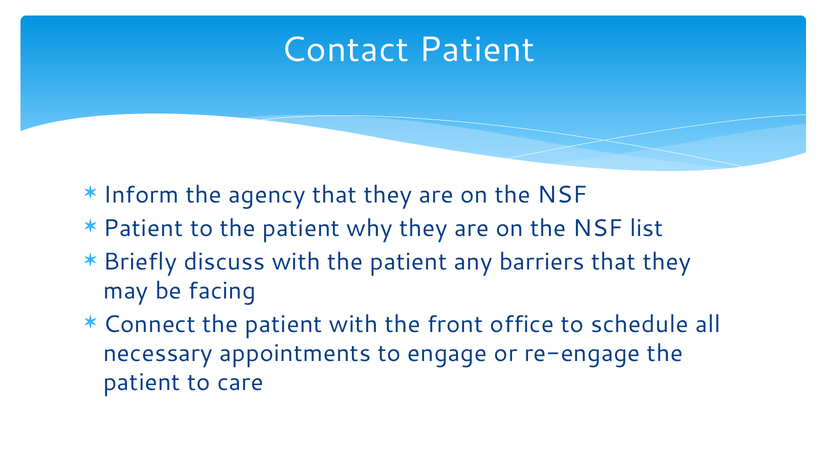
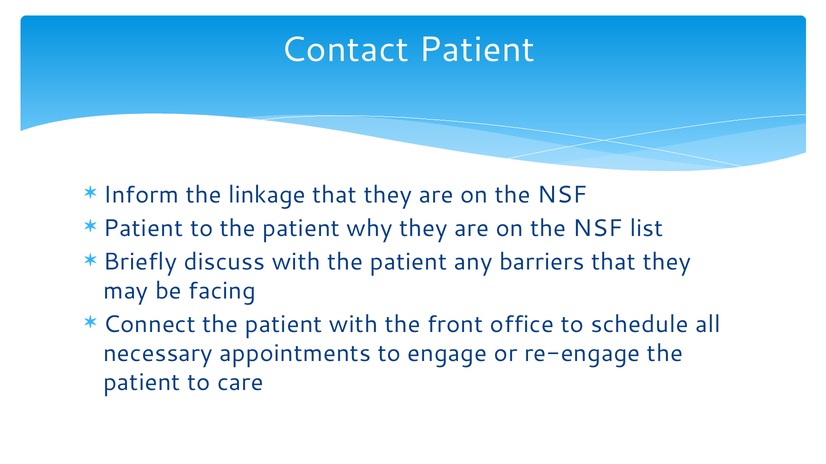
agency: agency -> linkage (267, 195)
